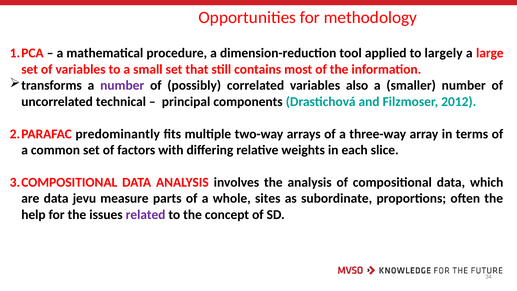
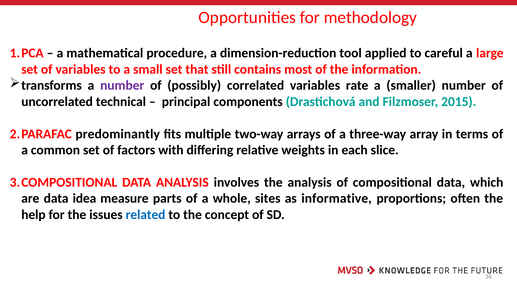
largely: largely -> careful (444, 53)
also: also -> rate (357, 85)
2012: 2012 -> 2015 (459, 102)
jevu: jevu -> idea (84, 198)
subordinate: subordinate -> informative (337, 198)
related colour: purple -> blue (146, 215)
